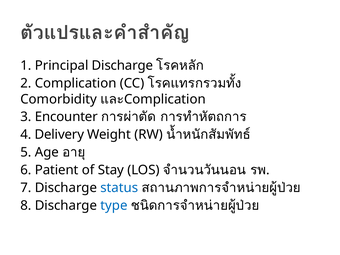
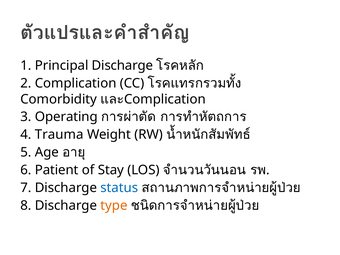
Encounter: Encounter -> Operating (66, 117)
Delivery: Delivery -> Trauma (59, 135)
type colour: blue -> orange (114, 205)
